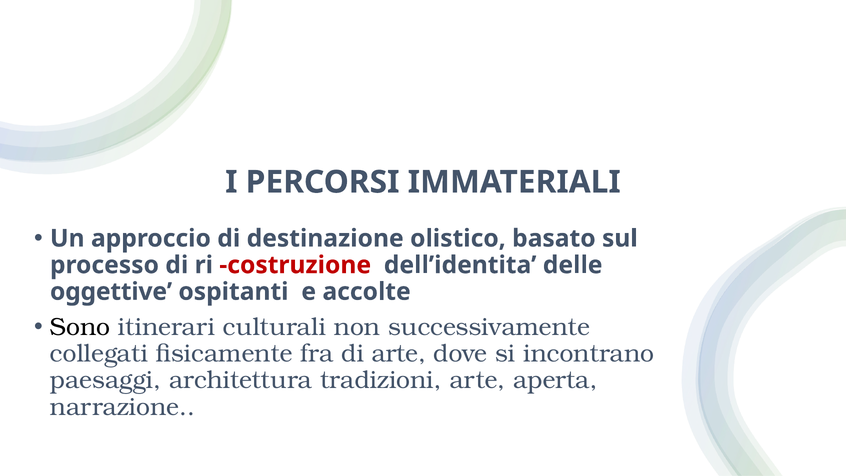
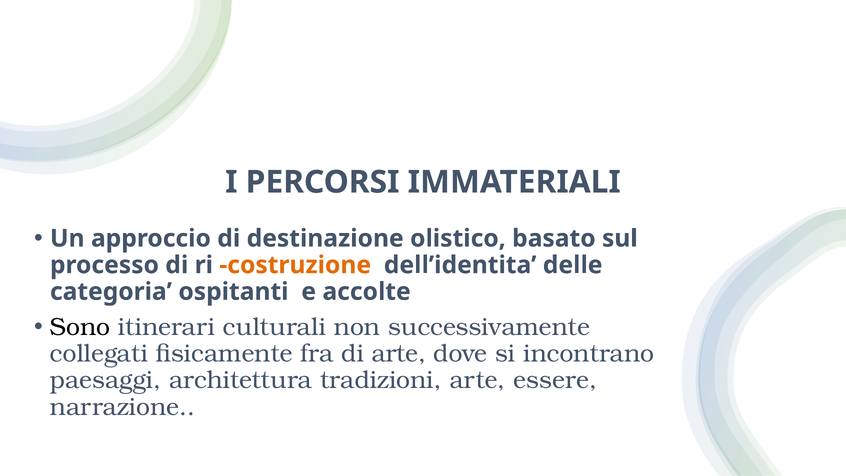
costruzione colour: red -> orange (295, 265)
oggettive: oggettive -> categoria (111, 292)
aperta: aperta -> essere (555, 380)
